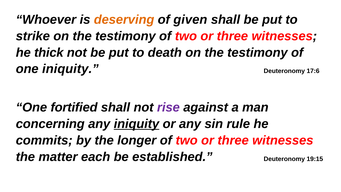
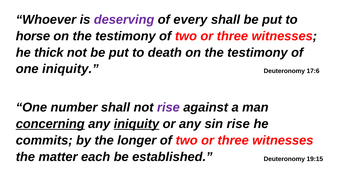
deserving colour: orange -> purple (124, 20)
given: given -> every (190, 20)
strike: strike -> horse (33, 36)
fortified: fortified -> number (74, 107)
concerning underline: none -> present (50, 124)
sin rule: rule -> rise (238, 124)
